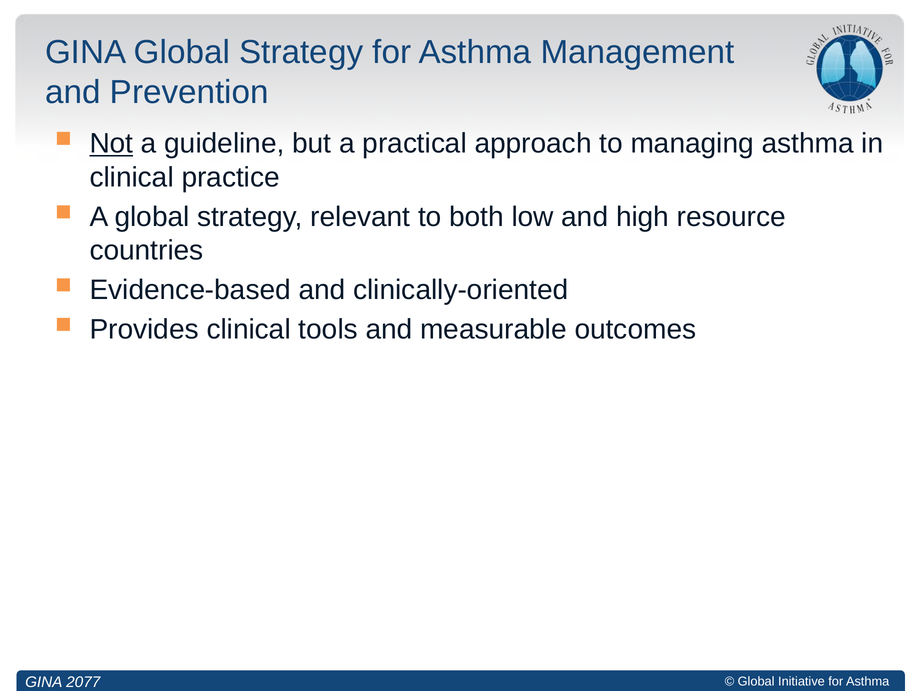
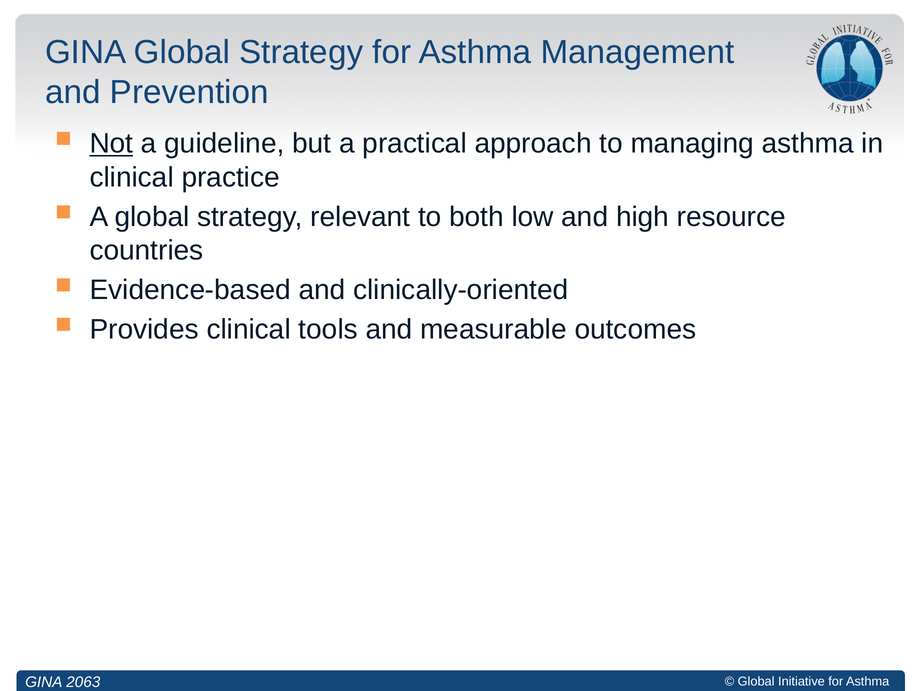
2077: 2077 -> 2063 (83, 682)
